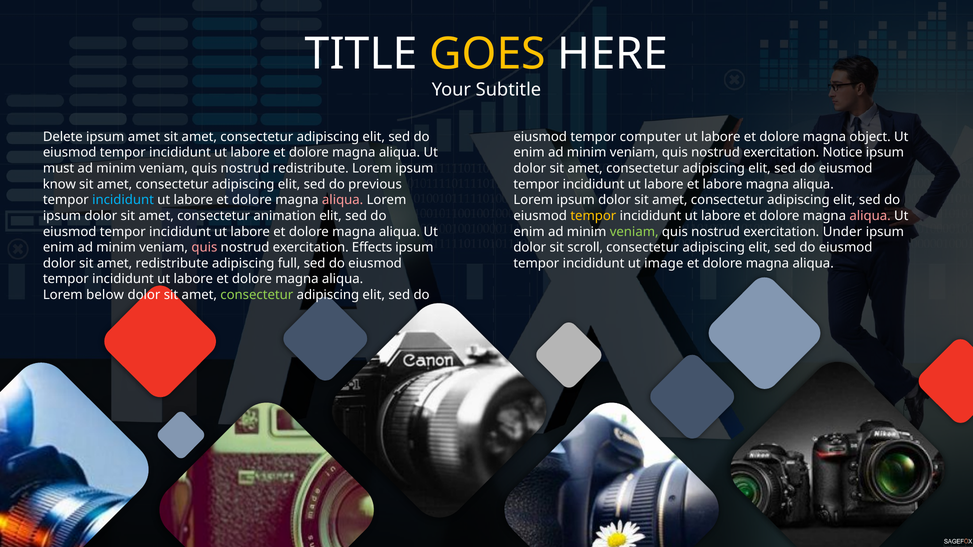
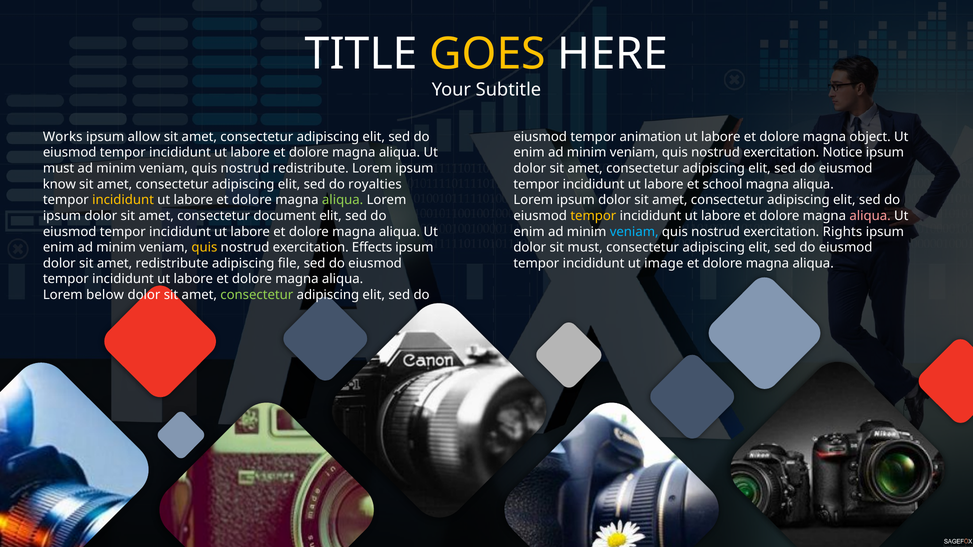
Delete: Delete -> Works (63, 137)
ipsum amet: amet -> allow (144, 137)
computer: computer -> animation (651, 137)
previous: previous -> royalties (375, 184)
et labore: labore -> school (723, 184)
incididunt colour: light blue -> yellow (123, 200)
aliqua colour: pink -> light green (343, 200)
animation: animation -> document (285, 216)
veniam colour: light green -> light blue (634, 232)
Under: Under -> Rights (842, 232)
quis colour: pink -> yellow (204, 248)
sit scroll: scroll -> must (585, 248)
full: full -> file (289, 263)
